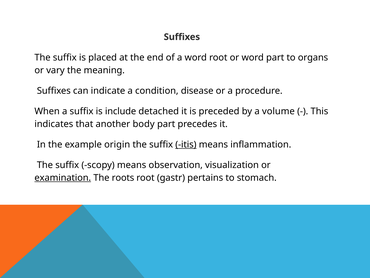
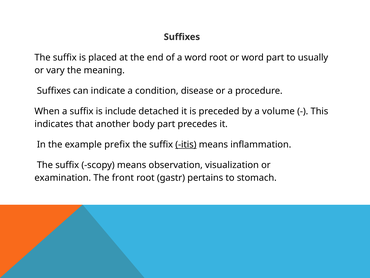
organs: organs -> usually (313, 57)
origin: origin -> prefix (117, 144)
examination underline: present -> none (63, 177)
roots: roots -> front (123, 177)
